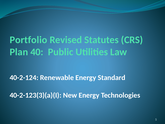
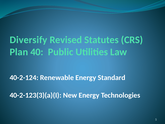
Portfolio: Portfolio -> Diversify (28, 40)
